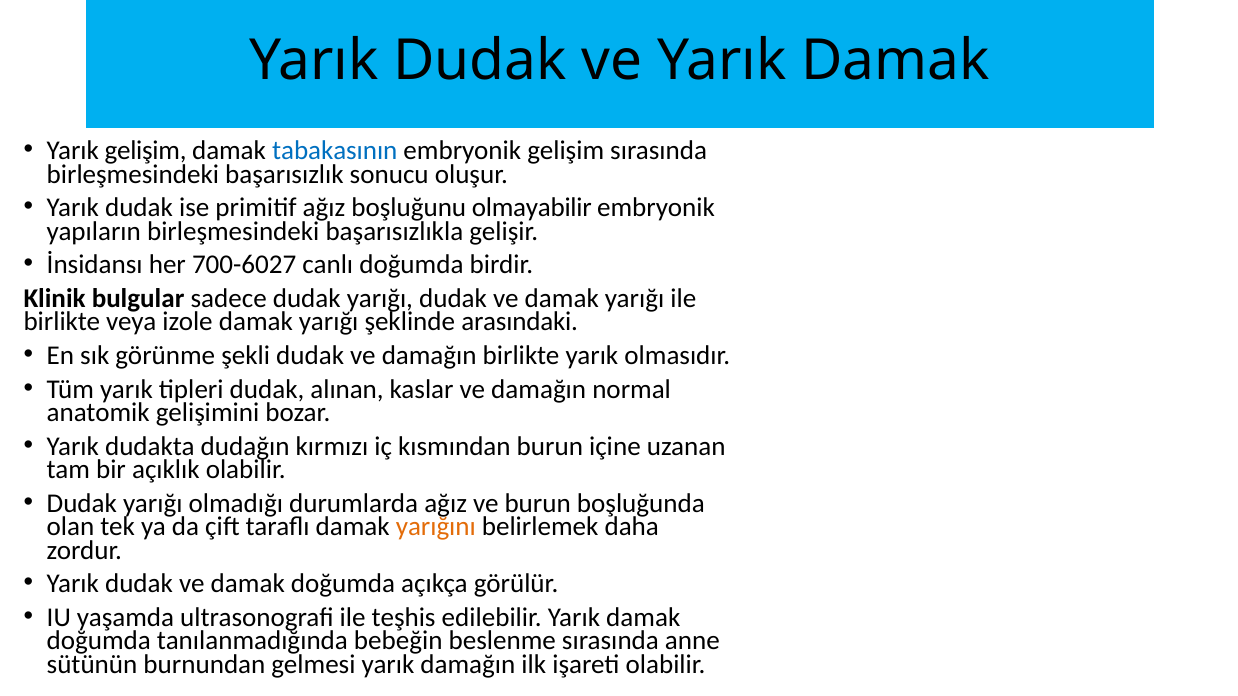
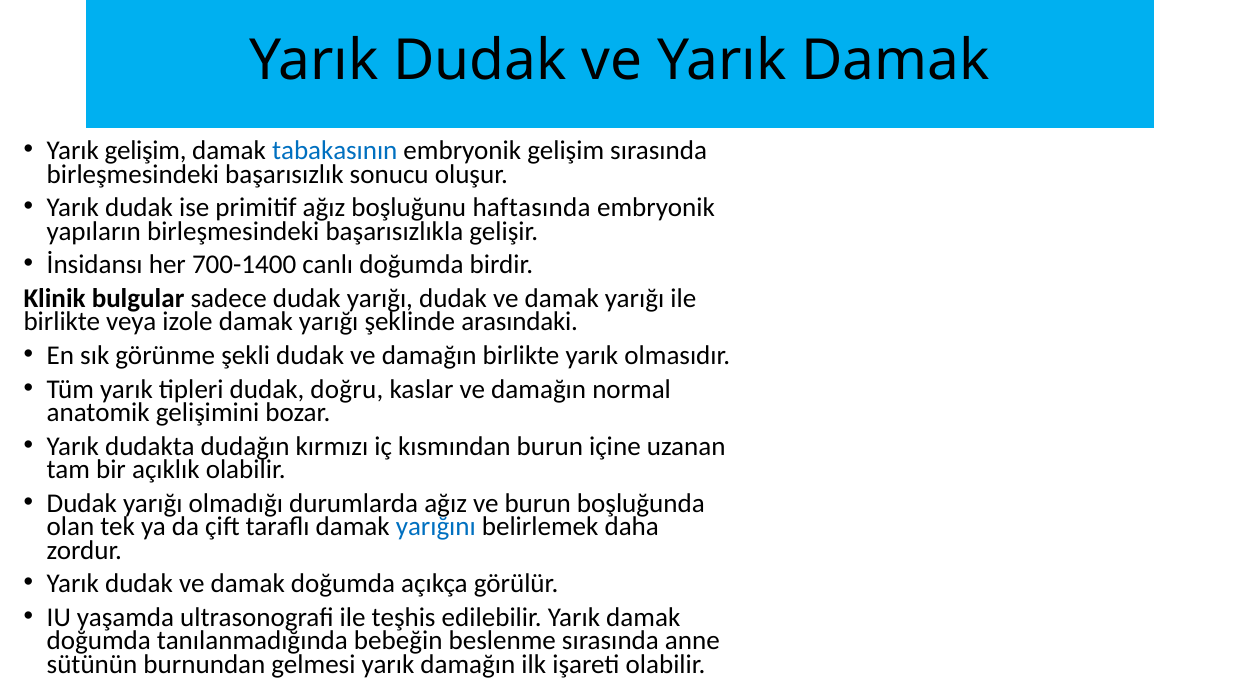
olmayabilir: olmayabilir -> haftasında (532, 208)
700-6027: 700-6027 -> 700-1400 (244, 265)
alınan: alınan -> doğru (347, 390)
yarığını colour: orange -> blue (436, 527)
